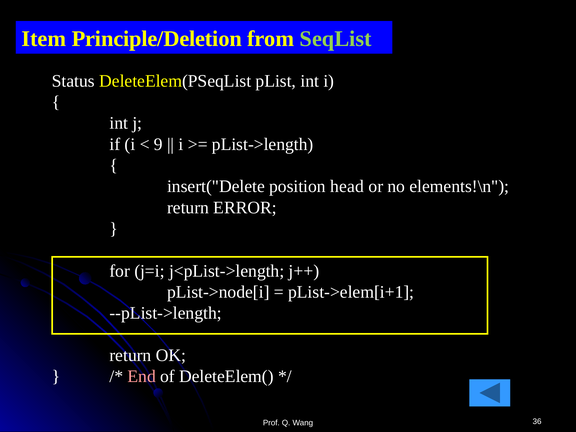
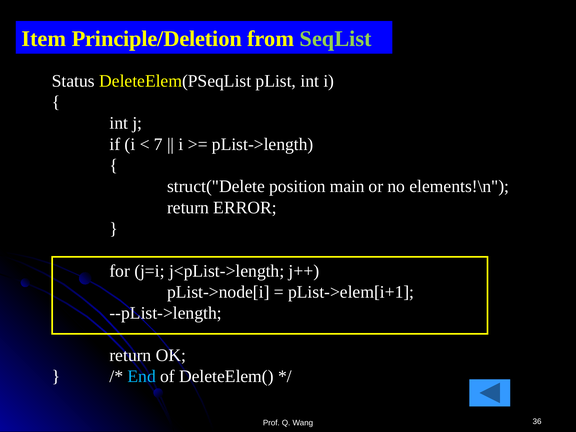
9: 9 -> 7 (158, 144)
insert("Delete: insert("Delete -> struct("Delete (216, 186)
head: head -> main (347, 186)
End colour: pink -> light blue (142, 377)
